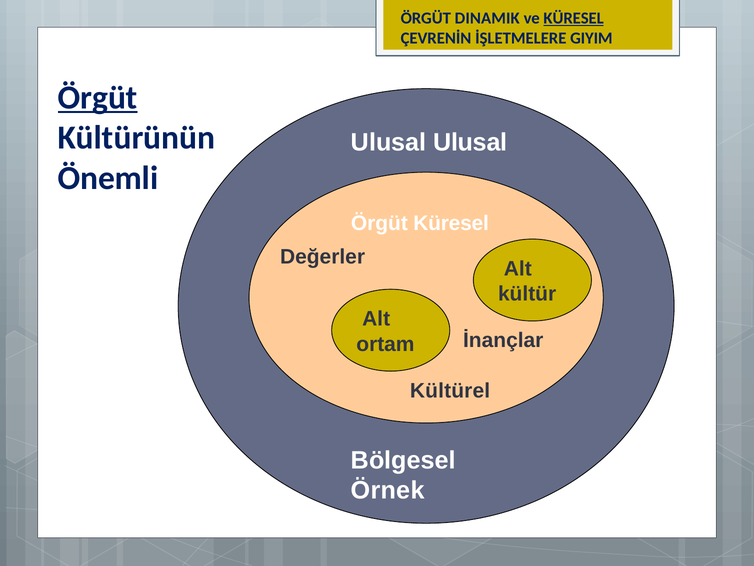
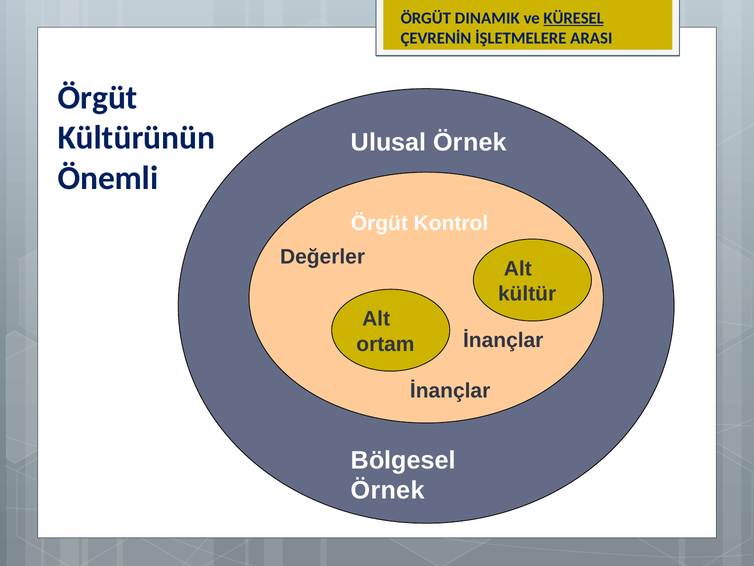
GIYIM: GIYIM -> ARASI (591, 38)
Örgüt underline: present -> none (98, 98)
Ulusal Ulusal: Ulusal -> Örnek (470, 143)
Örgüt Küresel: Küresel -> Kontrol (451, 223)
Kültürel: Kültürel -> İnançlar (450, 390)
